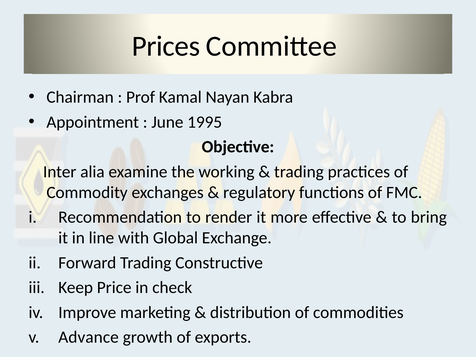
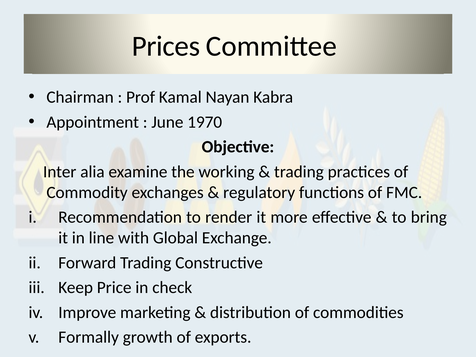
1995: 1995 -> 1970 (205, 122)
Advance: Advance -> Formally (89, 337)
